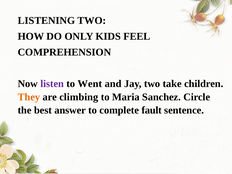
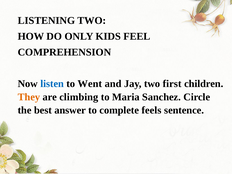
listen colour: purple -> blue (52, 84)
take: take -> first (172, 84)
fault: fault -> feels (152, 110)
